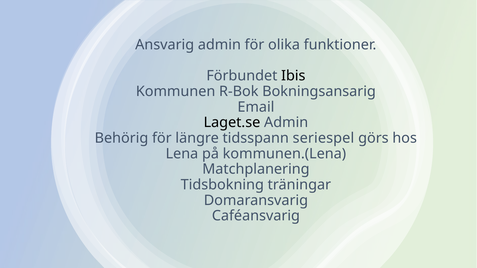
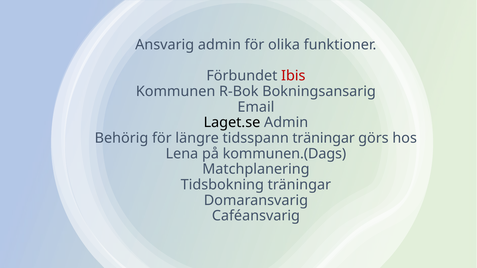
Ibis colour: black -> red (293, 76)
tidsspann seriespel: seriespel -> träningar (324, 138)
kommunen.(Lena: kommunen.(Lena -> kommunen.(Dags (284, 154)
